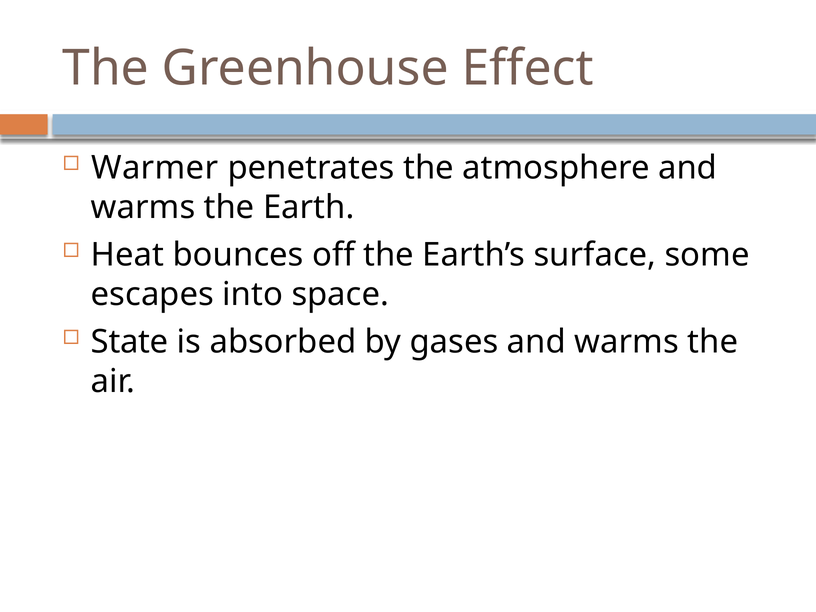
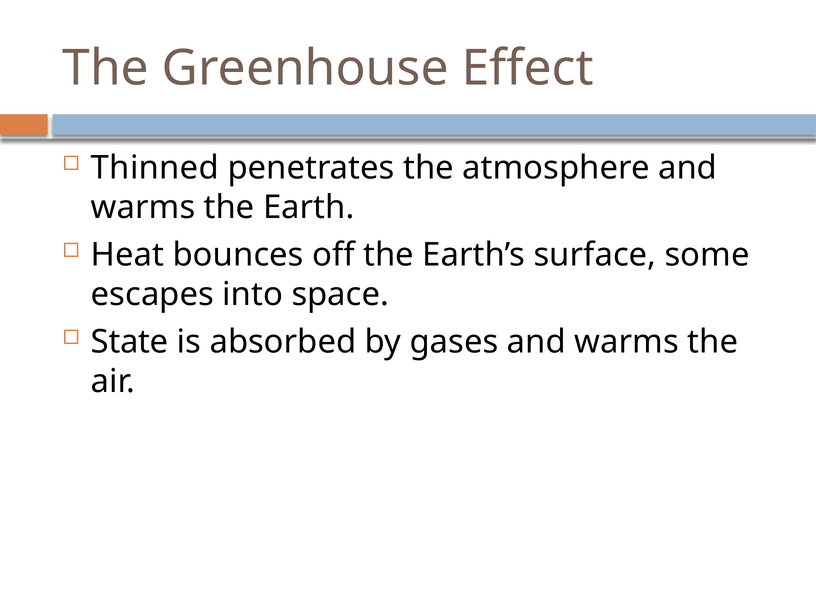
Warmer: Warmer -> Thinned (155, 168)
